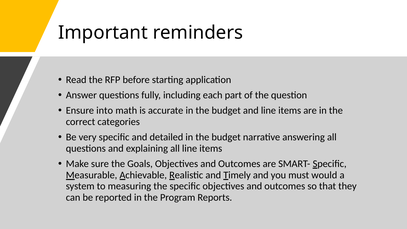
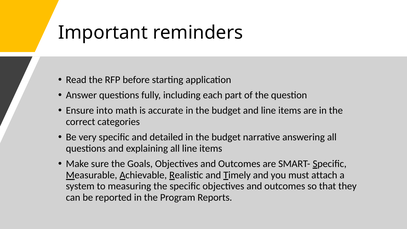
would: would -> attach (324, 175)
